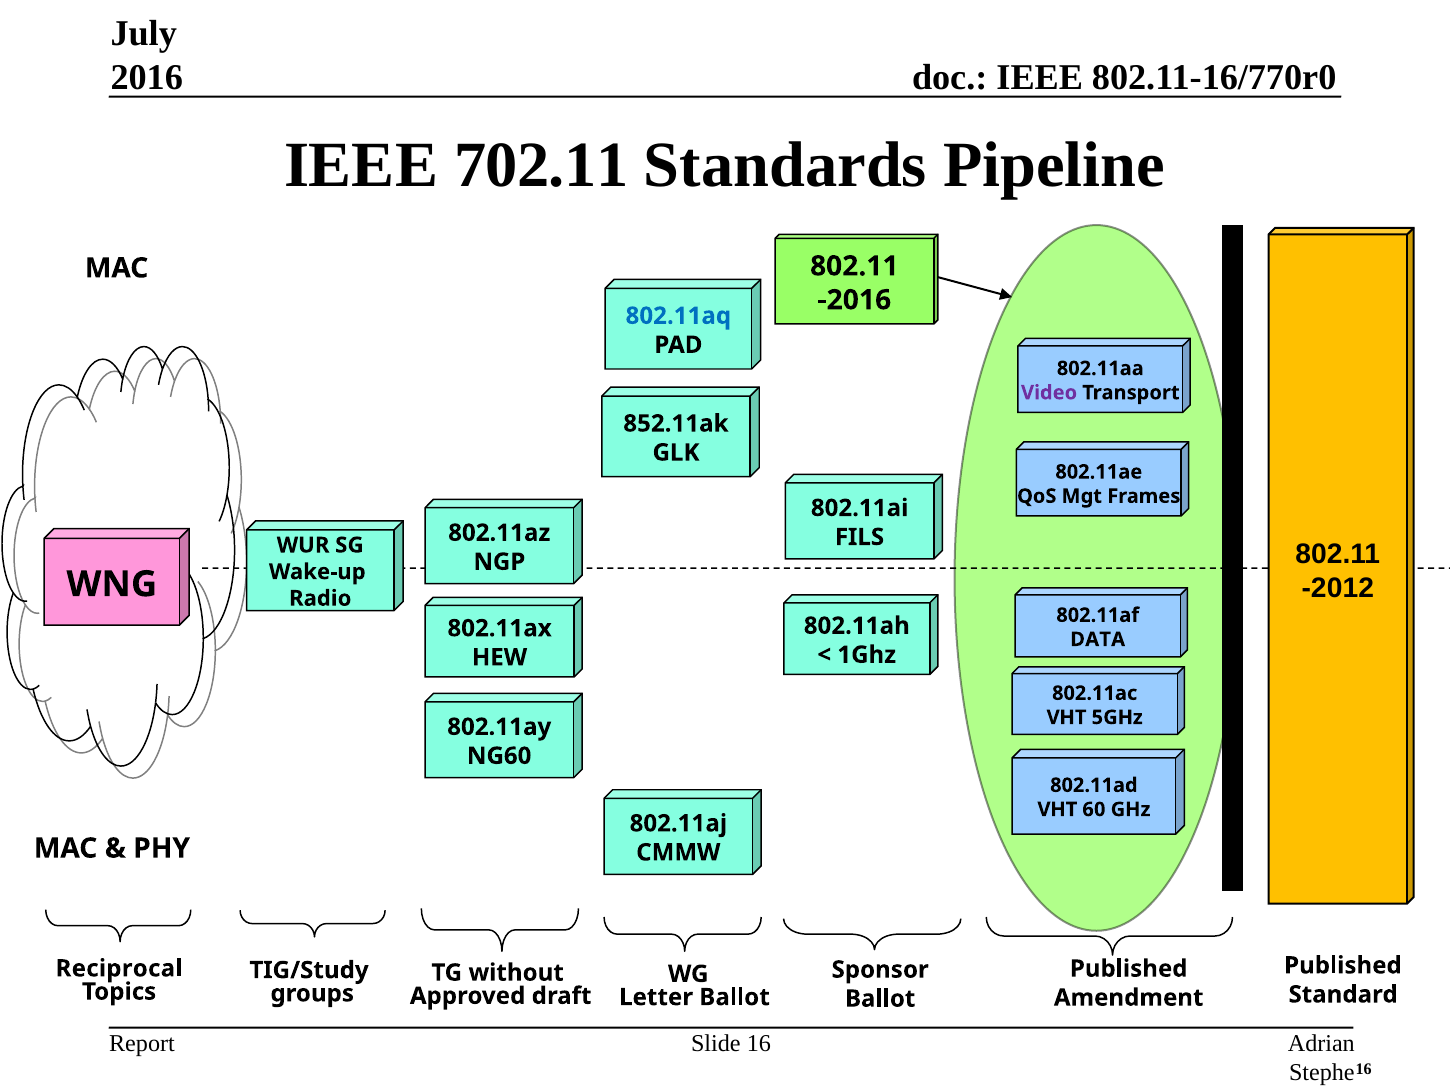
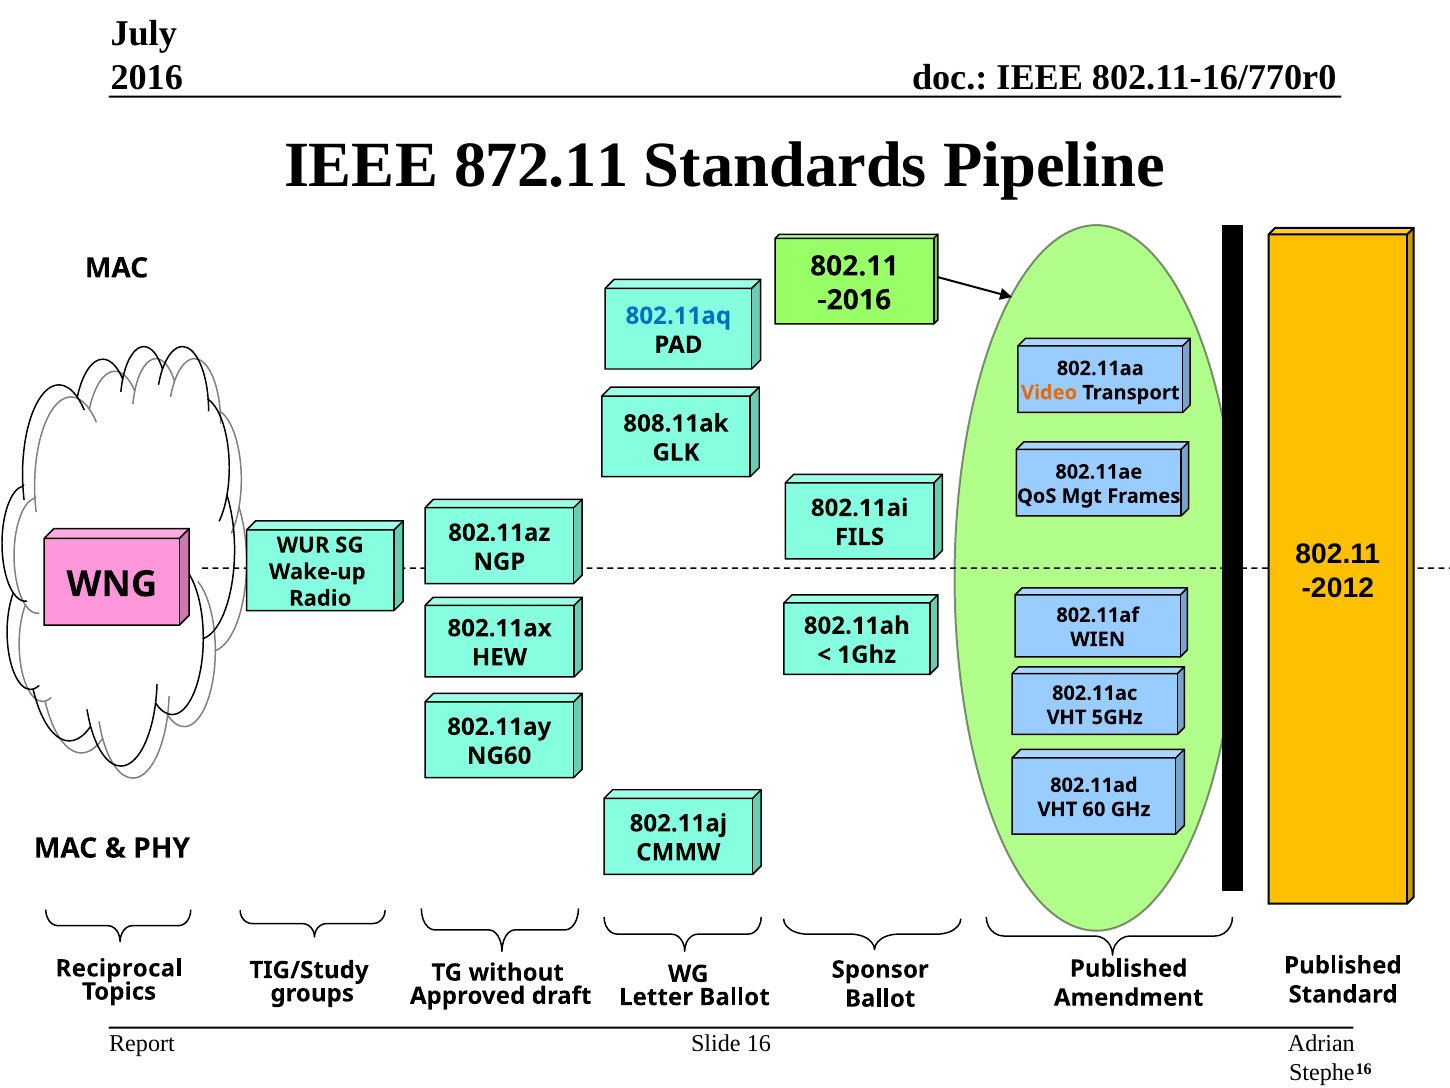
702.11: 702.11 -> 872.11 (541, 165)
Video colour: purple -> orange (1049, 392)
852.11ak: 852.11ak -> 808.11ak (676, 423)
DATA: DATA -> WIEN (1098, 639)
